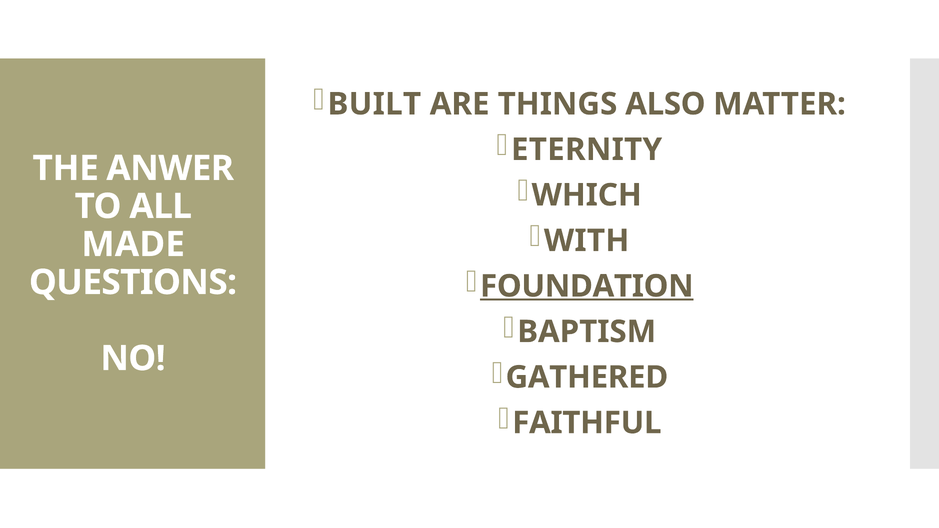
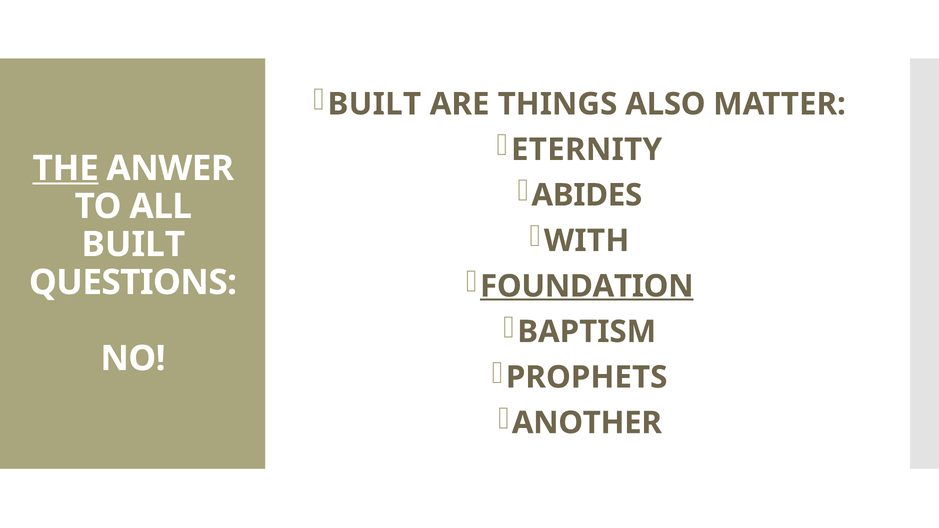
THE underline: none -> present (66, 168)
WHICH: WHICH -> ABIDES (587, 195)
MADE: MADE -> BUILT (133, 244)
GATHERED: GATHERED -> PROPHETS (587, 377)
FAITHFUL: FAITHFUL -> ANOTHER (587, 423)
